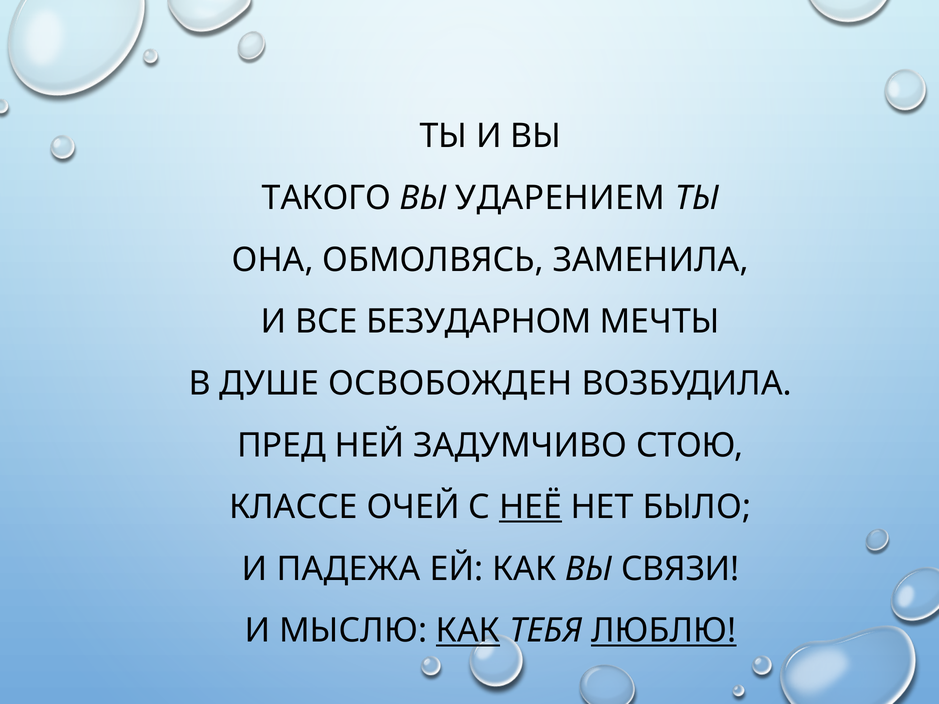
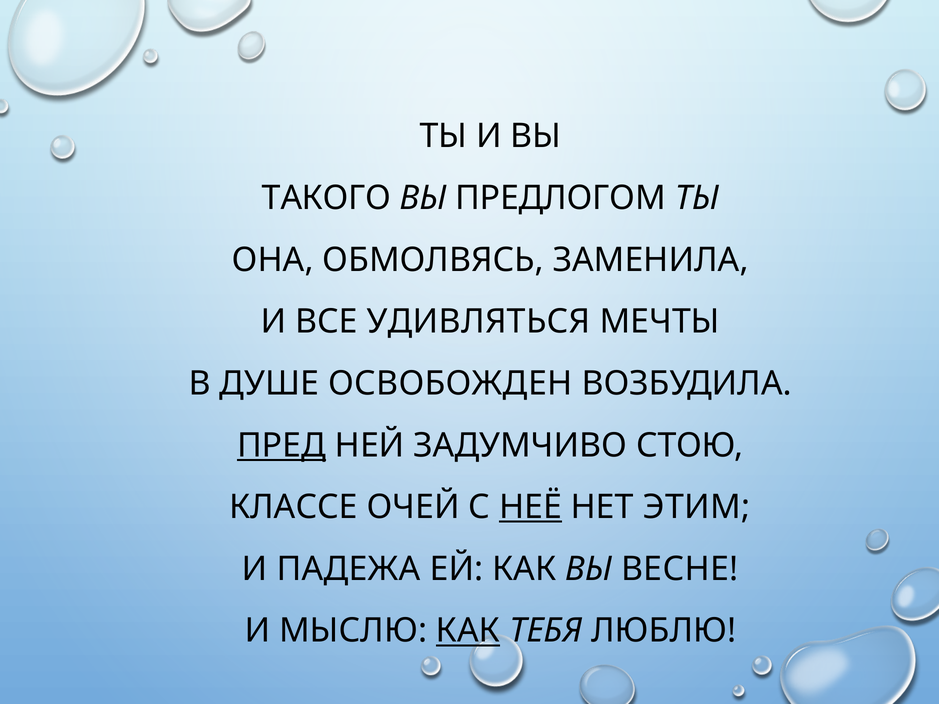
УДАРЕНИЕМ: УДАРЕНИЕМ -> ПРЕДЛОГОМ (561, 198)
БЕЗУДАРНОМ: БЕЗУДАРНОМ -> УДИВЛЯТЬСЯ (479, 322)
ПРЕД underline: none -> present (282, 445)
БЫЛО: БЫЛО -> ЭТИМ (697, 507)
СВЯЗИ: СВЯЗИ -> ВЕСНЕ (680, 569)
ЛЮБЛЮ underline: present -> none (664, 631)
